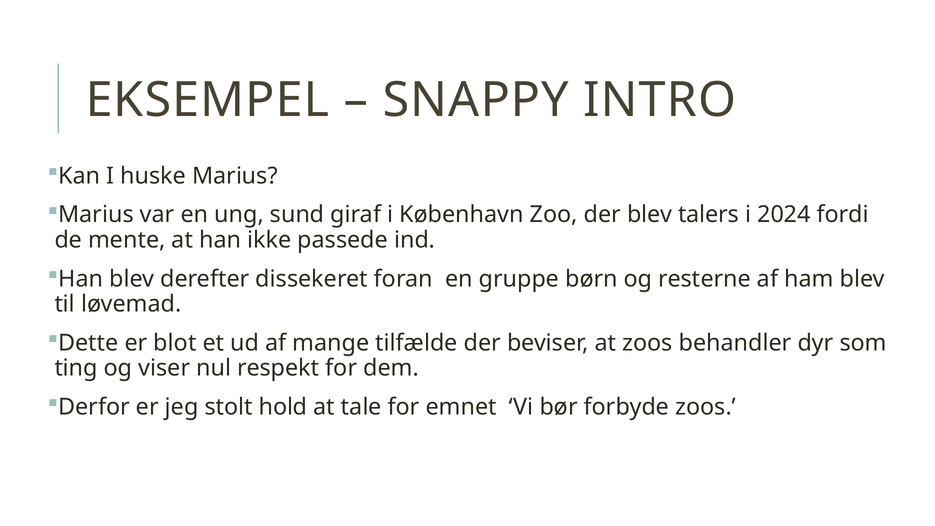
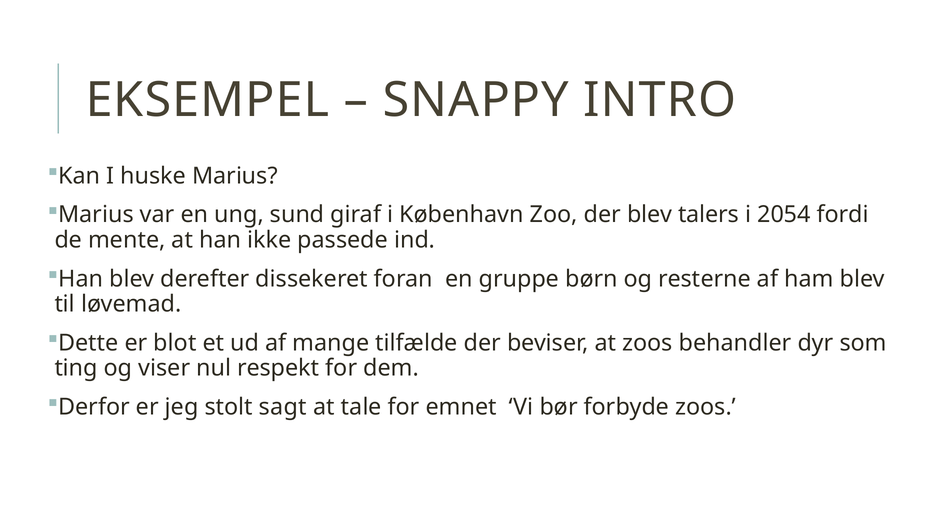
2024: 2024 -> 2054 (784, 215)
hold: hold -> sagt (283, 407)
